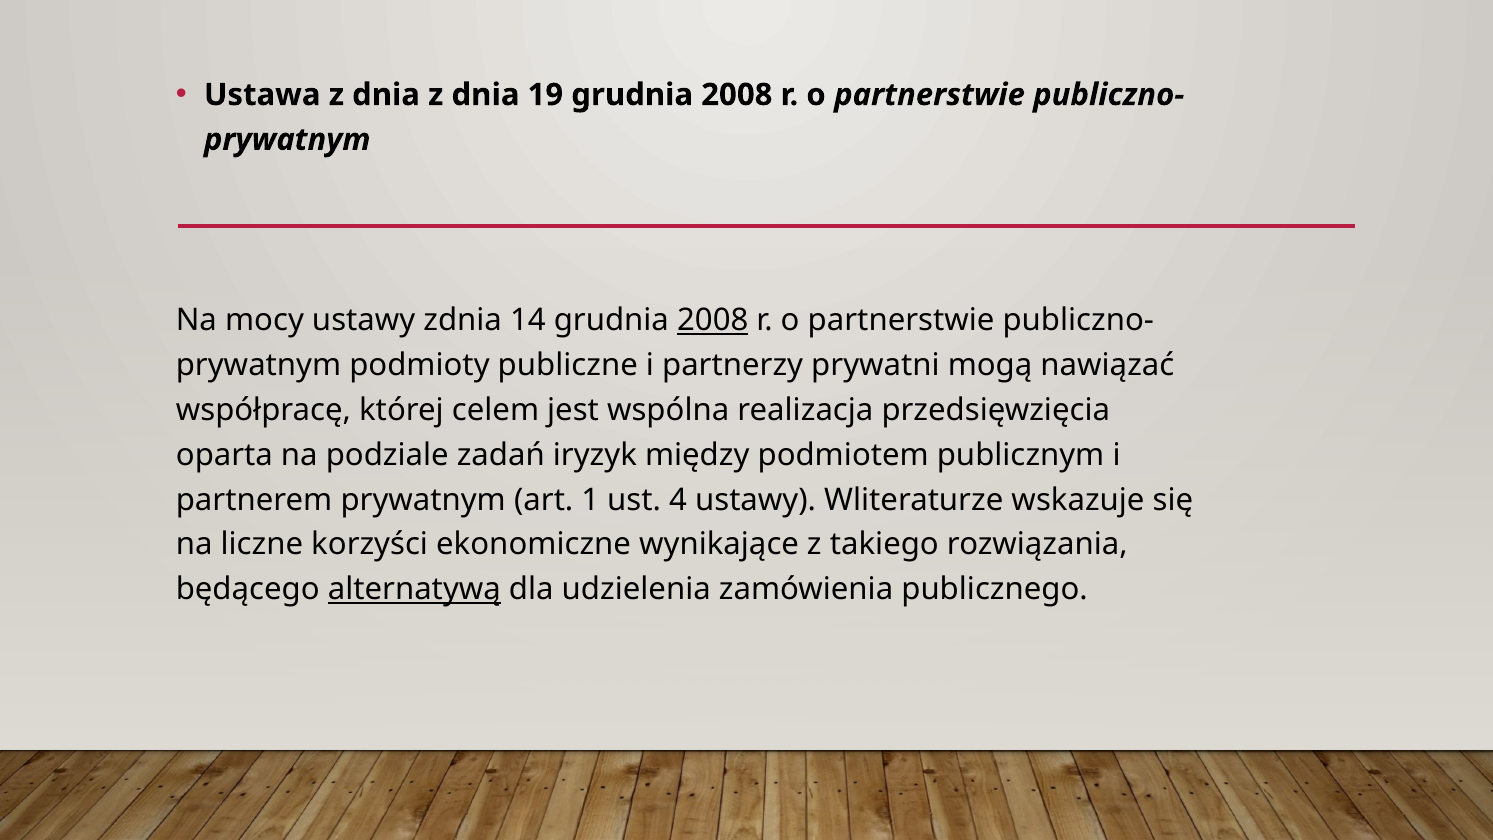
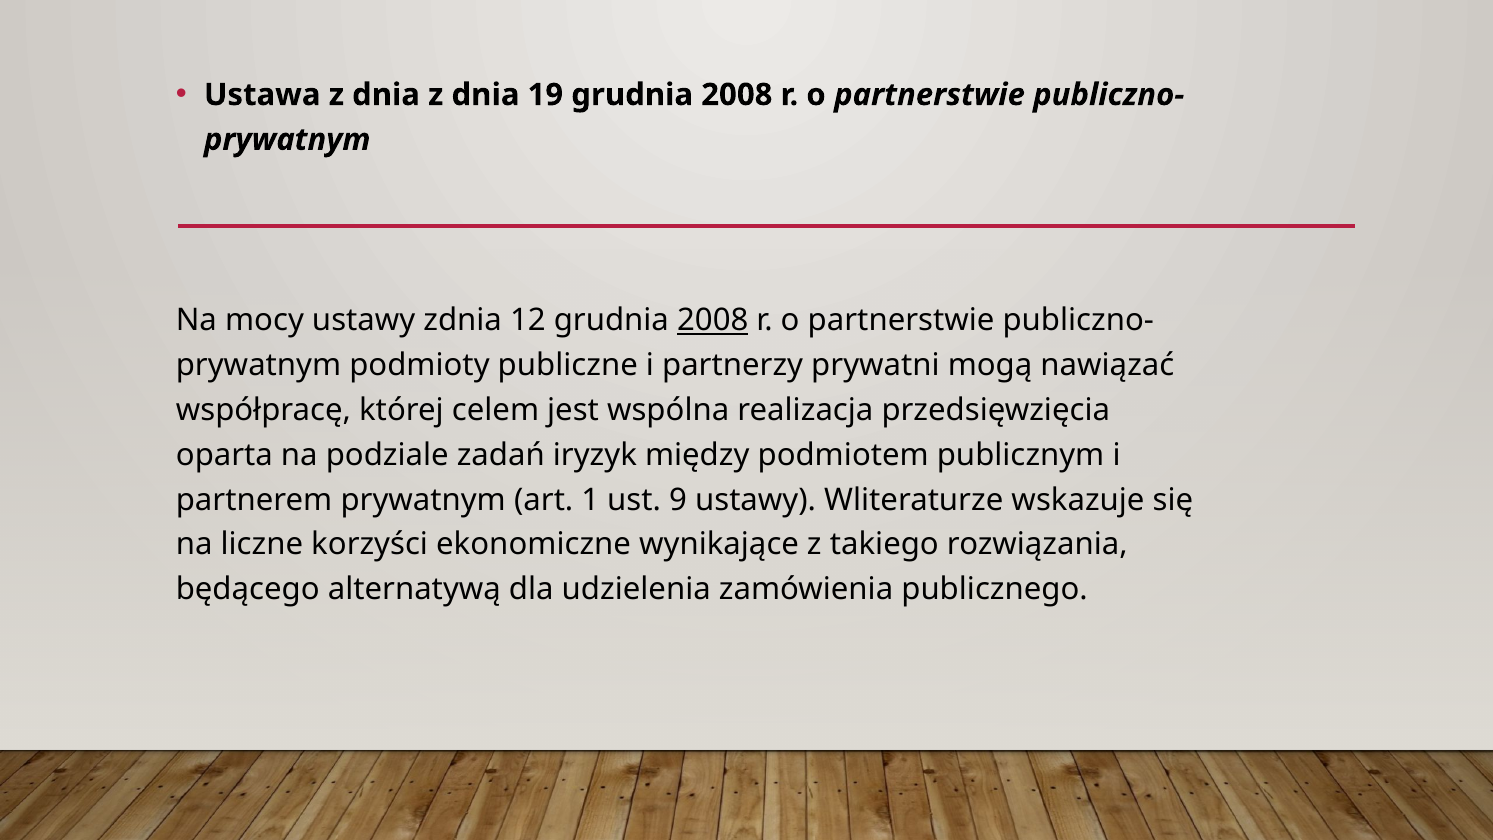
14: 14 -> 12 (528, 321)
4: 4 -> 9 (678, 500)
alternatywą underline: present -> none (414, 589)
